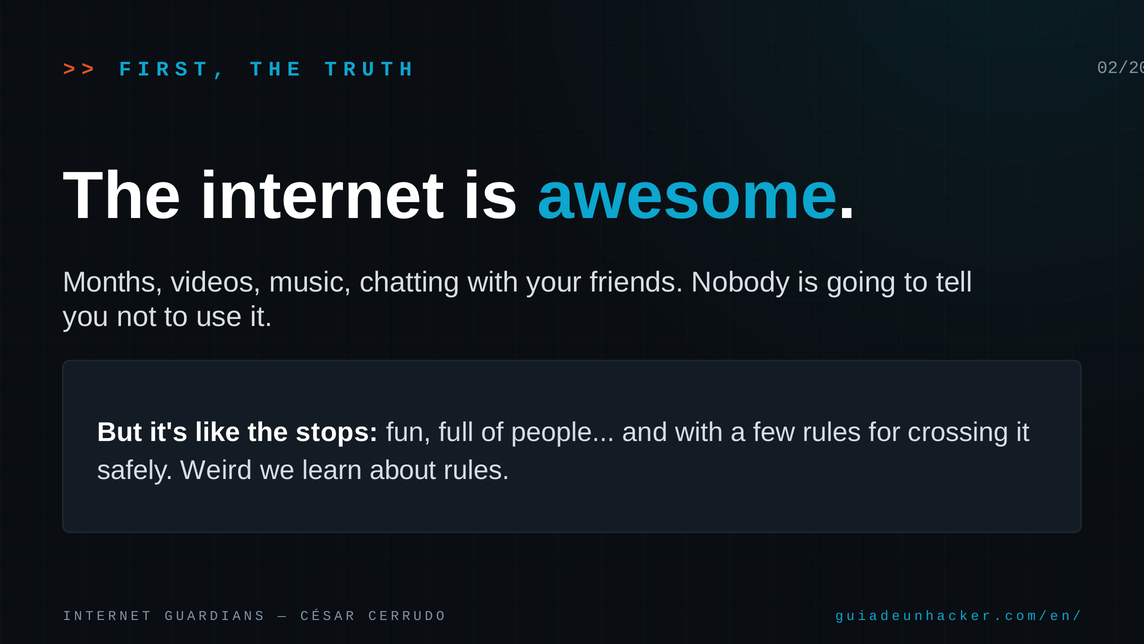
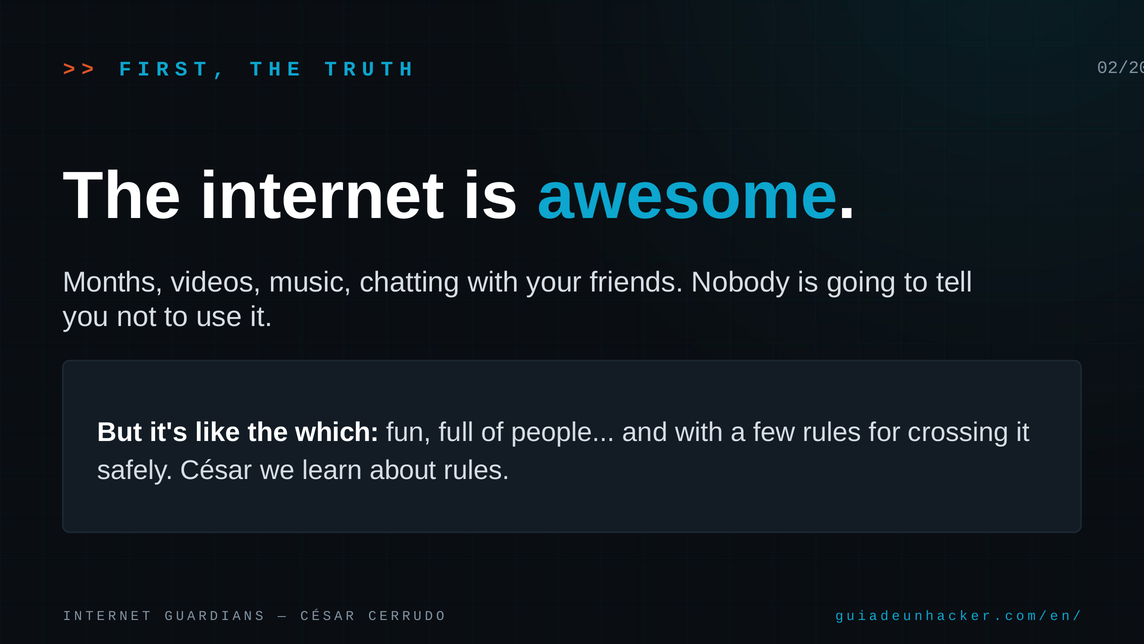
stops: stops -> which (337, 432)
safely Weird: Weird -> César (216, 470)
